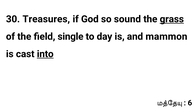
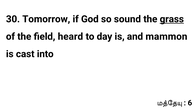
Treasures: Treasures -> Tomorrow (46, 19)
single: single -> heard (70, 37)
into underline: present -> none (45, 54)
